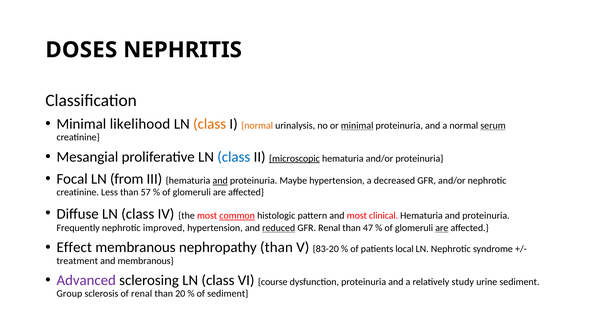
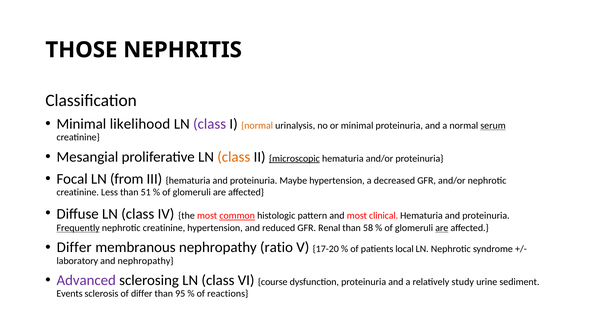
DOSES: DOSES -> THOSE (81, 50)
class colour: orange -> purple (210, 124)
minimal underline: present -> none (357, 126)
class colour: blue -> orange (234, 157)
and underline: present -> none (220, 181)
57: 57 -> 51 (146, 193)
Frequently underline: none -> present (78, 228)
improved: improved -> creatinine (164, 228)
reduced underline: present -> none (279, 228)
47: 47 -> 58 (368, 228)
Effect: Effect -> Differ (74, 248)
nephropathy than: than -> ratio (276, 248)
83-20: 83-20 -> 17-20 (326, 250)
treatment: treatment -> laboratory (77, 261)
and membranous: membranous -> nephropathy (146, 261)
Group: Group -> Events (70, 294)
of renal: renal -> differ (142, 294)
20: 20 -> 95 (180, 294)
of sediment: sediment -> reactions (228, 294)
